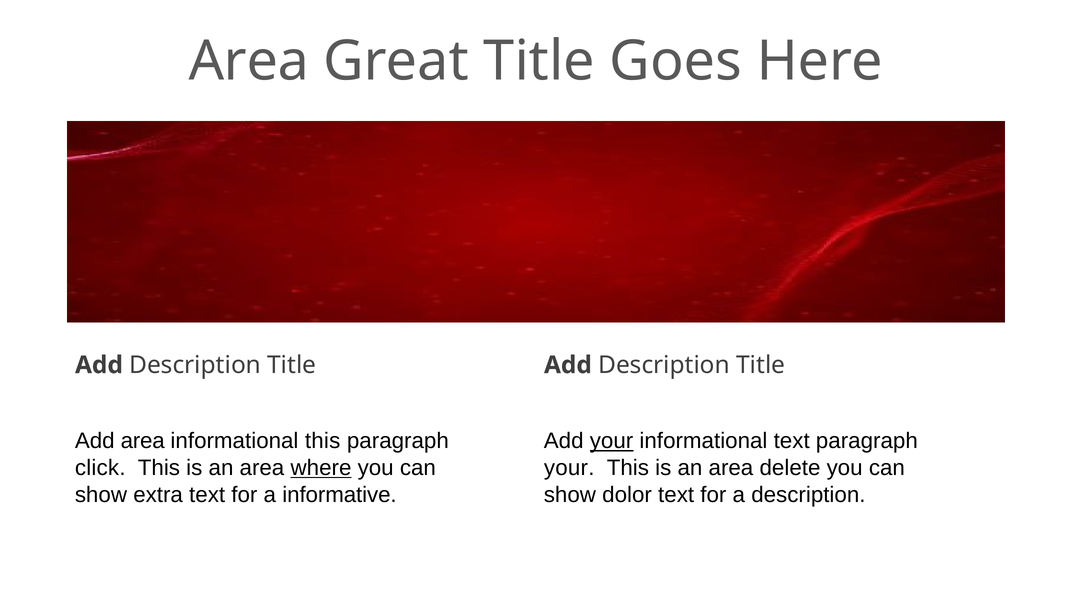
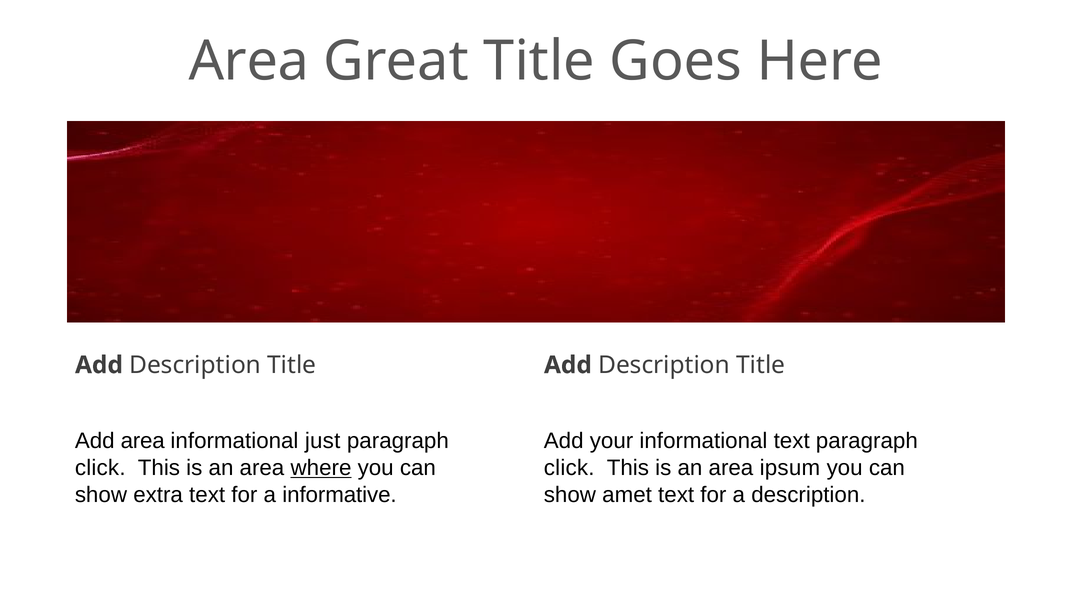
informational this: this -> just (323, 441)
your underline: present -> none (612, 441)
your: your -> click (569, 468)
delete: delete -> ipsum (790, 468)
dolor: dolor -> amet (627, 495)
